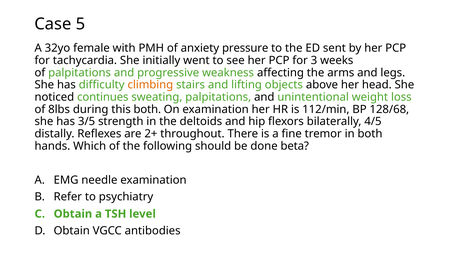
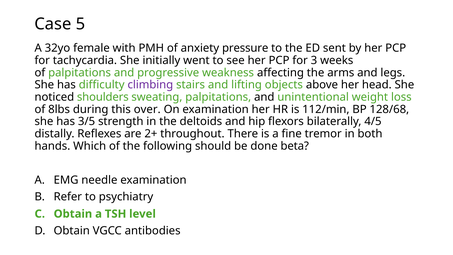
climbing colour: orange -> purple (150, 85)
continues: continues -> shoulders (103, 97)
this both: both -> over (147, 109)
